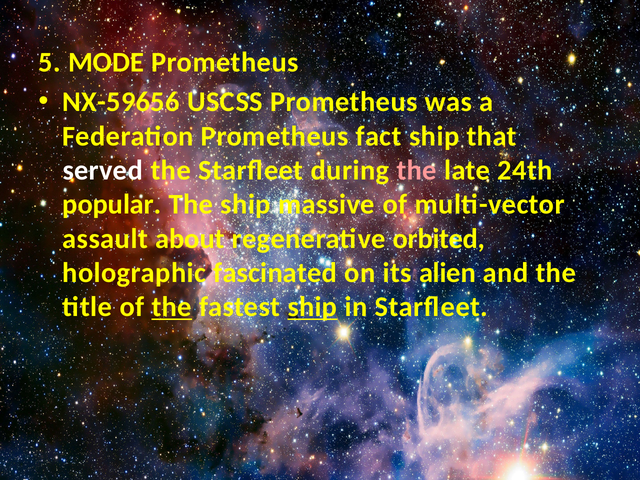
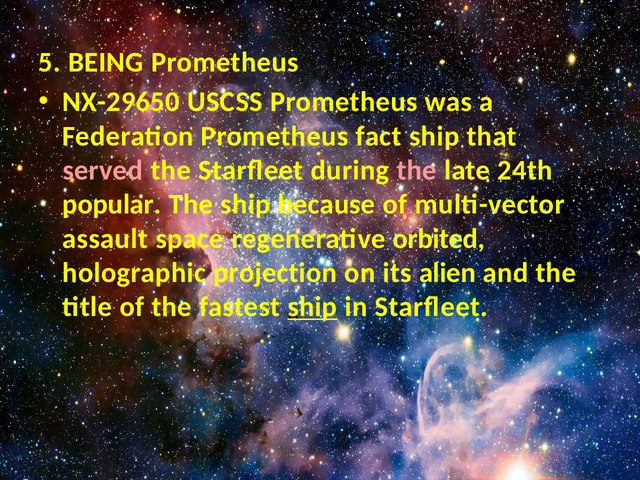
MODE: MODE -> BEING (106, 62)
NX-59656: NX-59656 -> NX-29650 (121, 102)
served colour: white -> pink (103, 170)
massive: massive -> because (327, 205)
about: about -> space (190, 239)
fascinated: fascinated -> projection (275, 273)
the underline: present -> none (172, 307)
